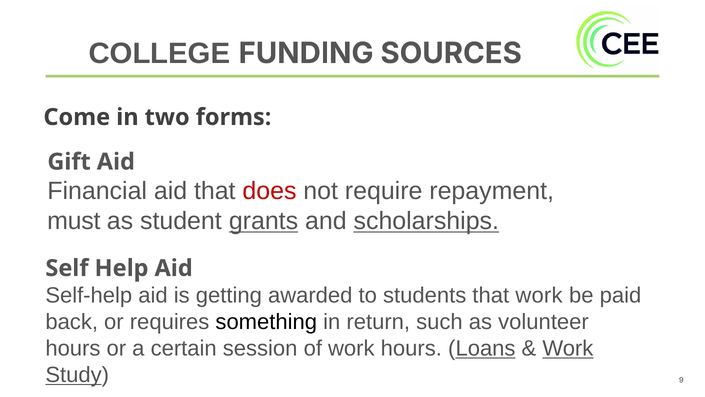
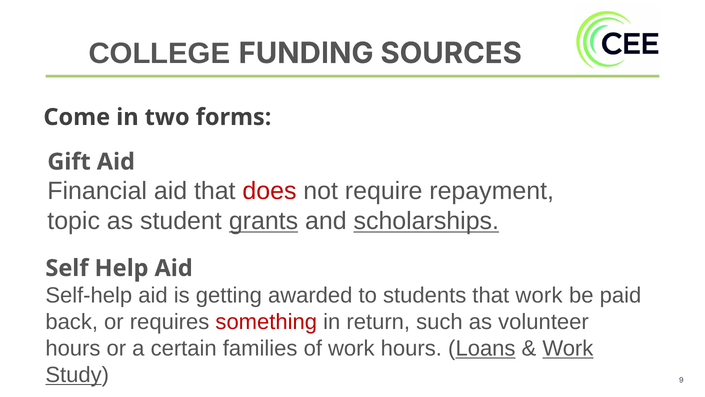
must: must -> topic (74, 221)
something colour: black -> red (266, 322)
session: session -> families (260, 348)
